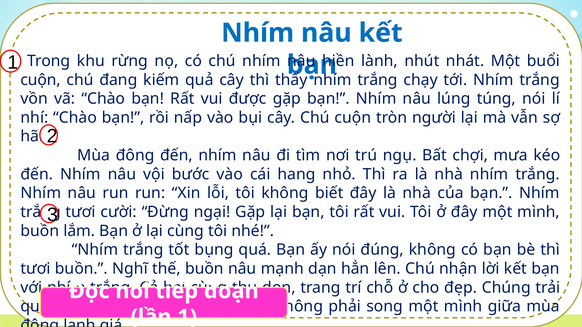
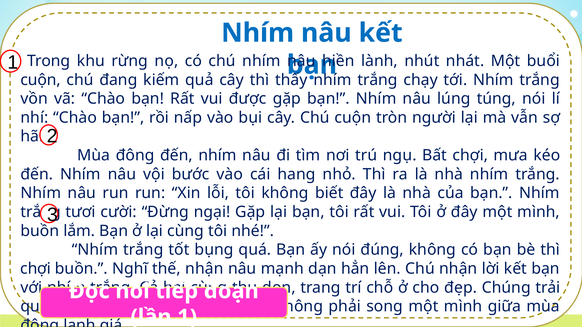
tươi: tươi -> chợi (36, 269)
thế buồn: buồn -> nhận (204, 269)
